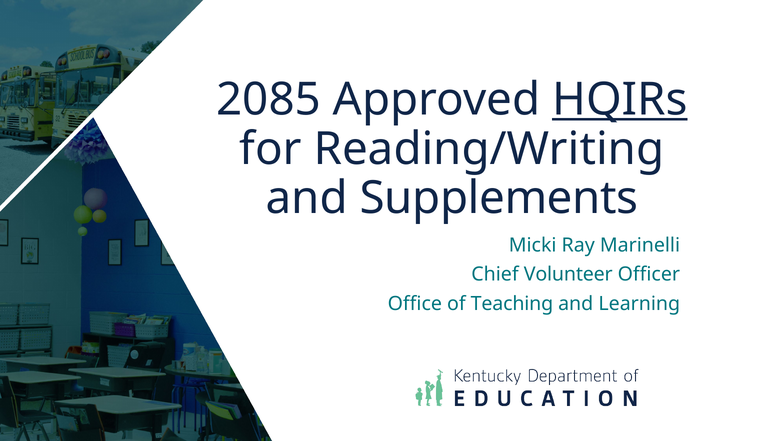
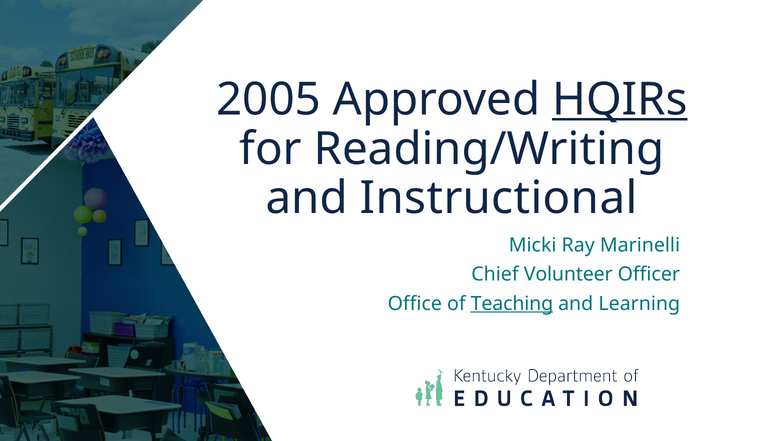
2085: 2085 -> 2005 (269, 100)
Supplements: Supplements -> Instructional (499, 198)
Teaching underline: none -> present (512, 304)
